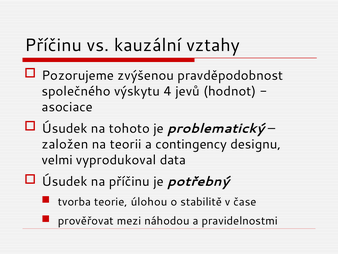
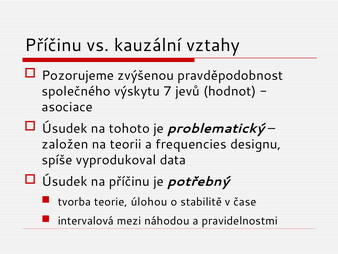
4: 4 -> 7 (168, 91)
contingency: contingency -> frequencies (191, 144)
velmi: velmi -> spíše (57, 160)
prověřovat: prověřovat -> intervalová (86, 221)
